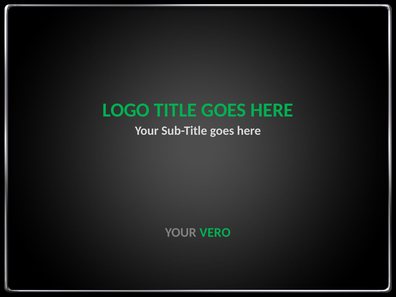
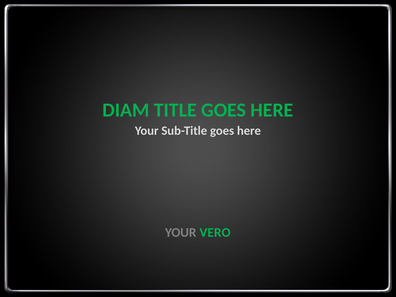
LOGO: LOGO -> DIAM (126, 110)
